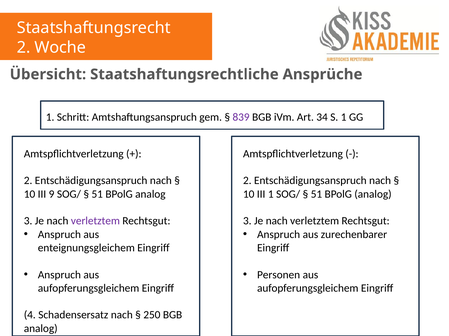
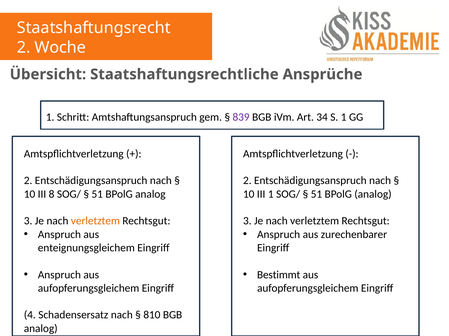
9: 9 -> 8 (52, 194)
verletztem colour: purple -> orange (95, 221)
Personen: Personen -> Bestimmt (279, 275)
250: 250 -> 810 (152, 316)
